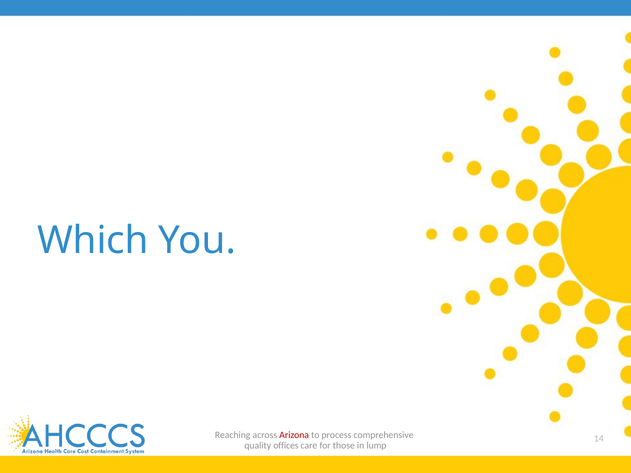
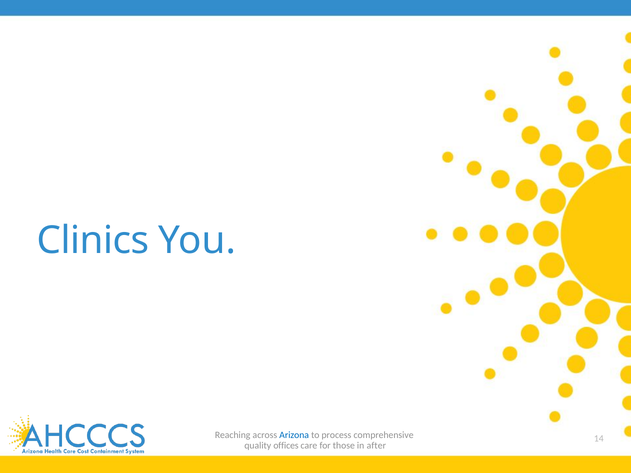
Which: Which -> Clinics (93, 241)
Arizona colour: red -> blue (294, 435)
lump: lump -> after (376, 446)
